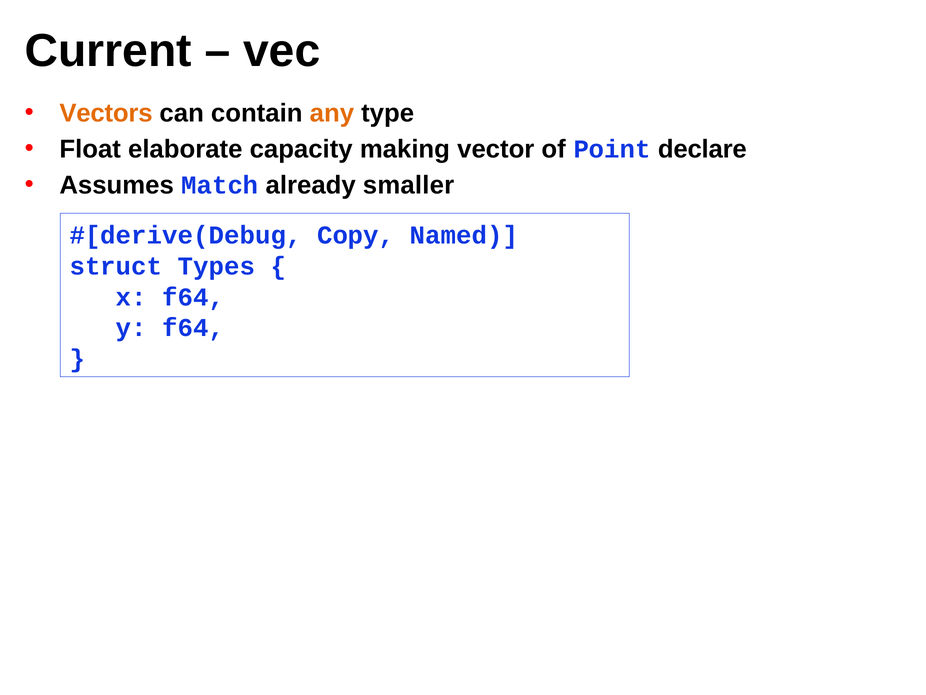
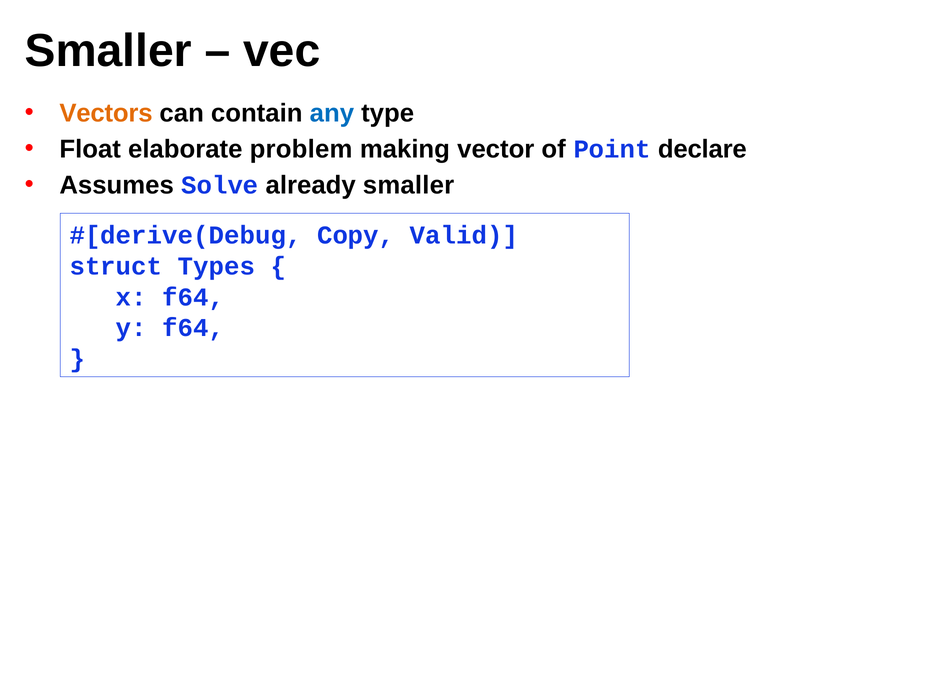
Current: Current -> Smaller (108, 51)
any colour: orange -> blue (332, 113)
capacity: capacity -> problem (301, 149)
Match: Match -> Solve (220, 185)
Named: Named -> Valid (464, 235)
